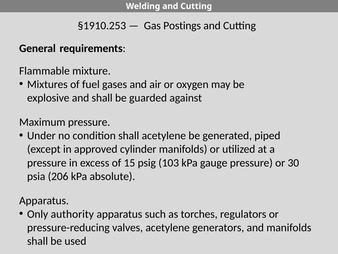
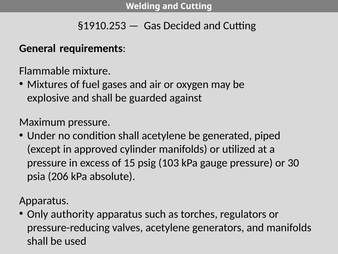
Postings: Postings -> Decided (182, 26)
